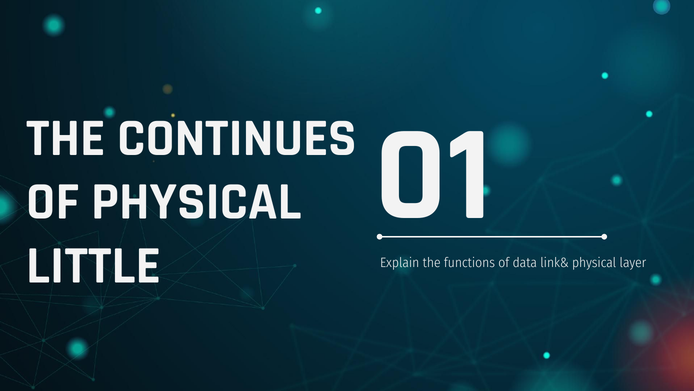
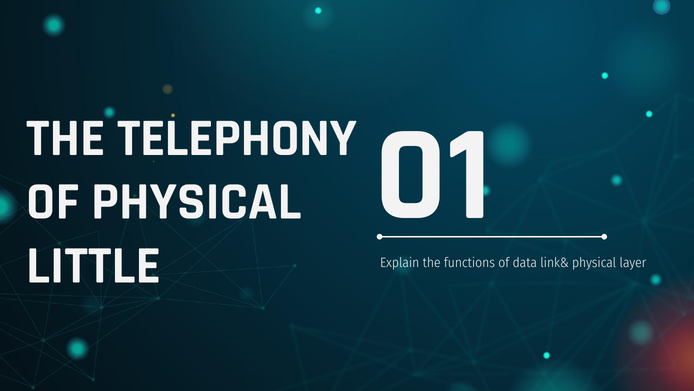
CONTINUES: CONTINUES -> TELEPHONY (237, 137)
